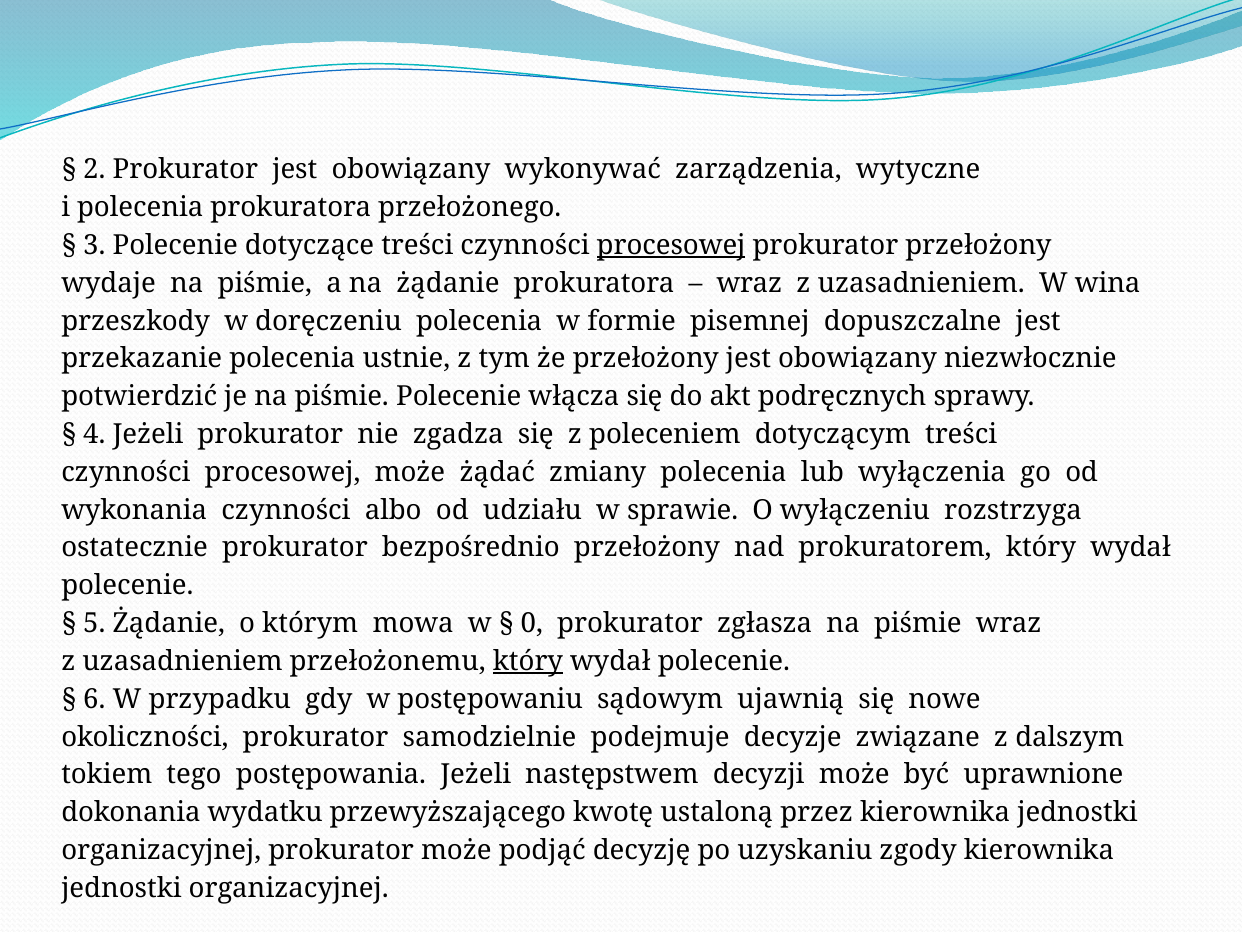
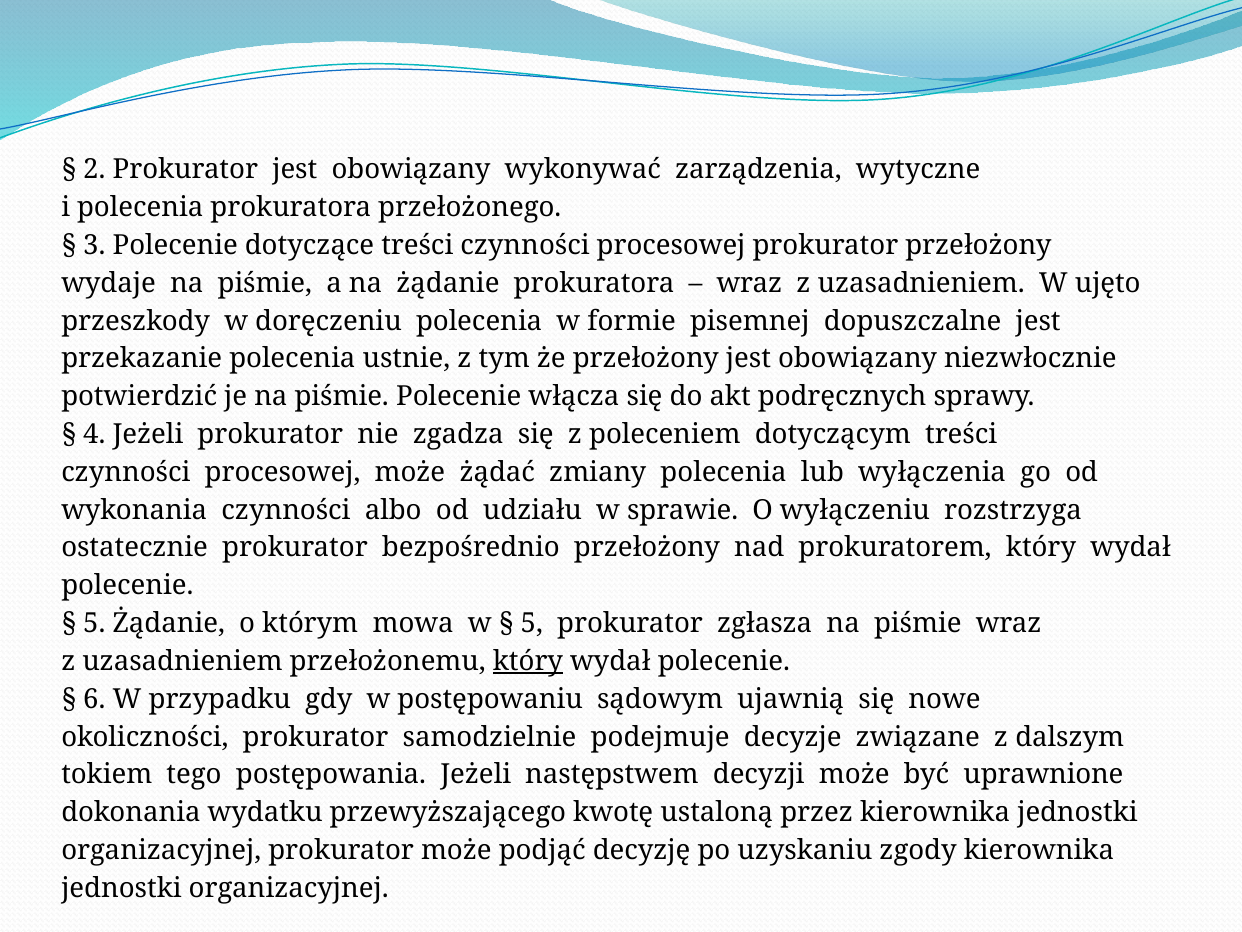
procesowej underline: present -> none (671, 245)
wina: wina -> ujęto (1108, 283)
0: 0 -> 5 (532, 623)
